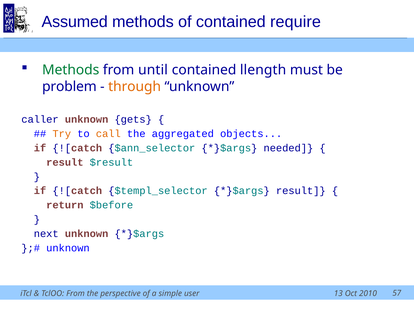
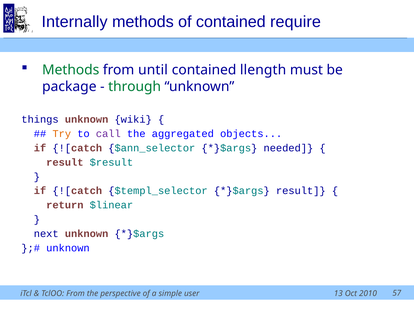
Assumed: Assumed -> Internally (75, 22)
problem: problem -> package (69, 87)
through colour: orange -> green (135, 87)
caller: caller -> things (40, 119)
gets: gets -> wiki (133, 119)
call colour: orange -> purple (108, 133)
$before: $before -> $linear (111, 205)
